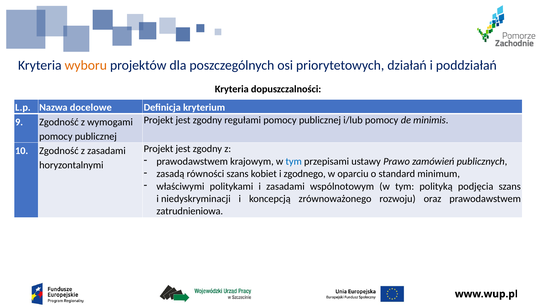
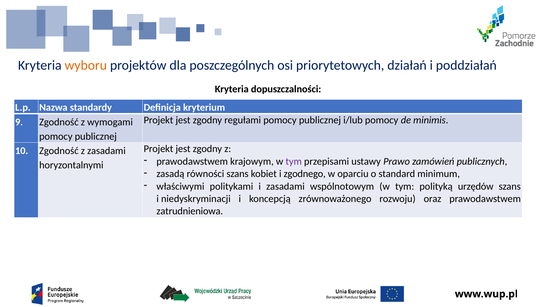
docelowe: docelowe -> standardy (91, 108)
tym colour: blue -> purple (294, 161)
podjęcia: podjęcia -> urzędów (476, 186)
